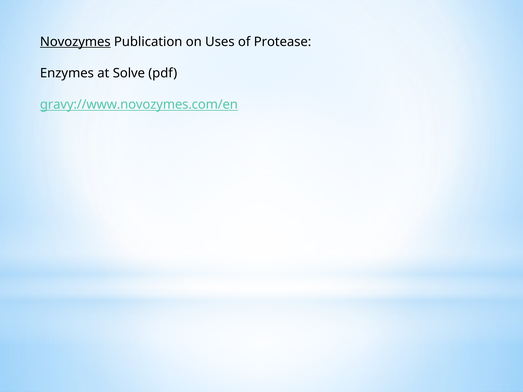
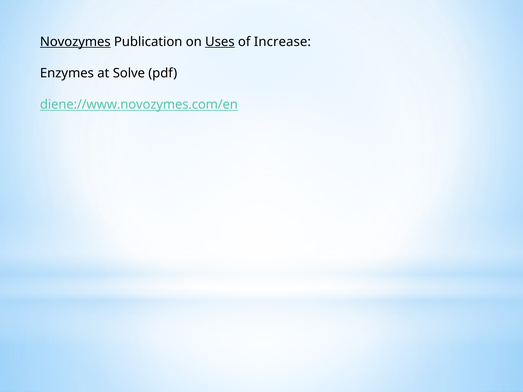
Uses underline: none -> present (220, 42)
Protease: Protease -> Increase (282, 42)
gravy://www.novozymes.com/en: gravy://www.novozymes.com/en -> diene://www.novozymes.com/en (139, 105)
